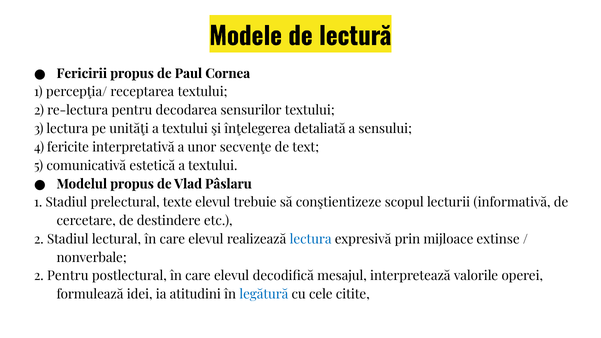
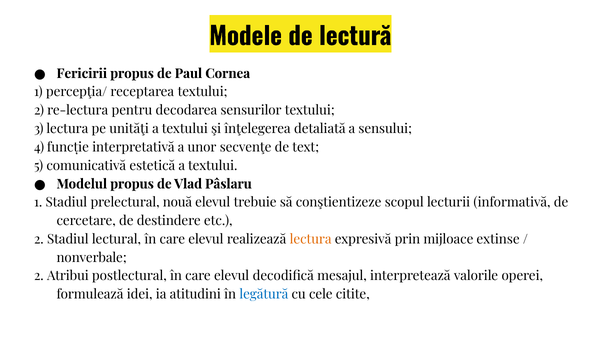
fericite: fericite -> funcţie (68, 147)
texte: texte -> nouă (177, 202)
lectura colour: blue -> orange (311, 239)
2 Pentru: Pentru -> Atribui (68, 276)
